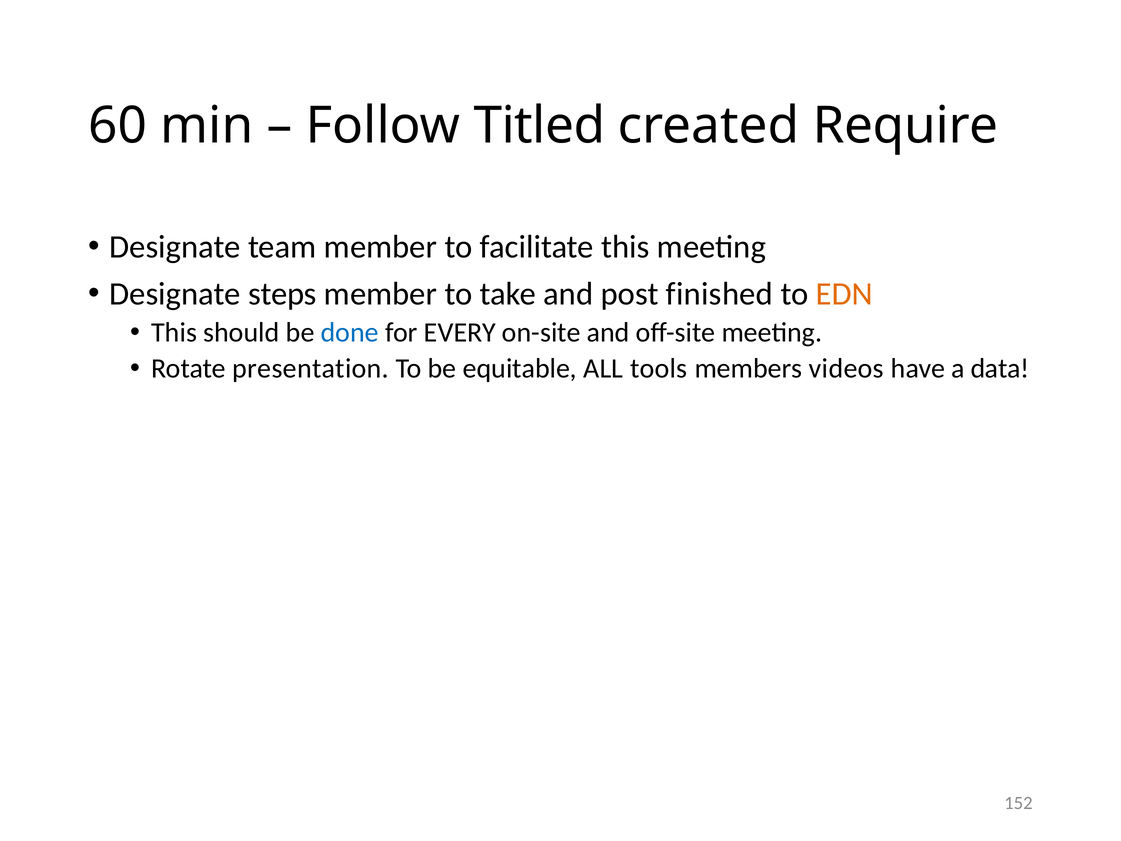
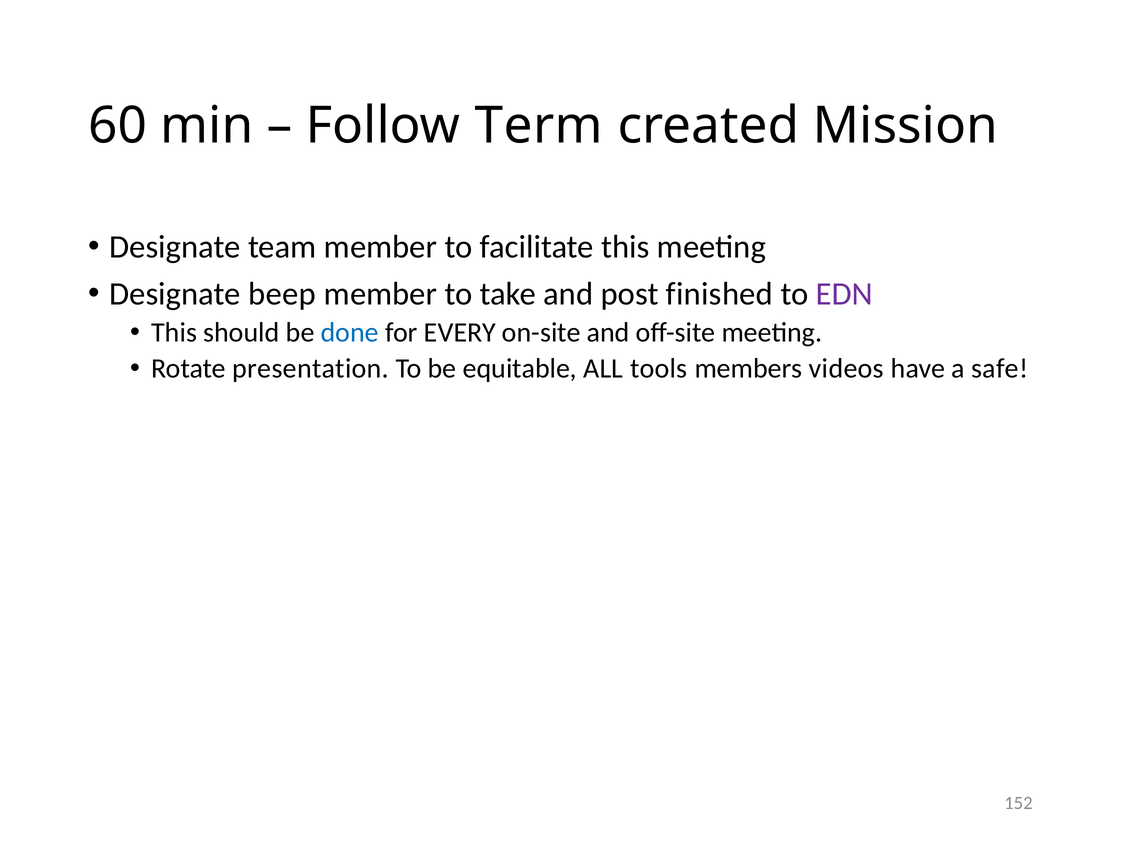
Titled: Titled -> Term (539, 126)
Require: Require -> Mission (905, 126)
steps: steps -> beep (282, 294)
EDN colour: orange -> purple (845, 294)
data: data -> safe (1000, 369)
